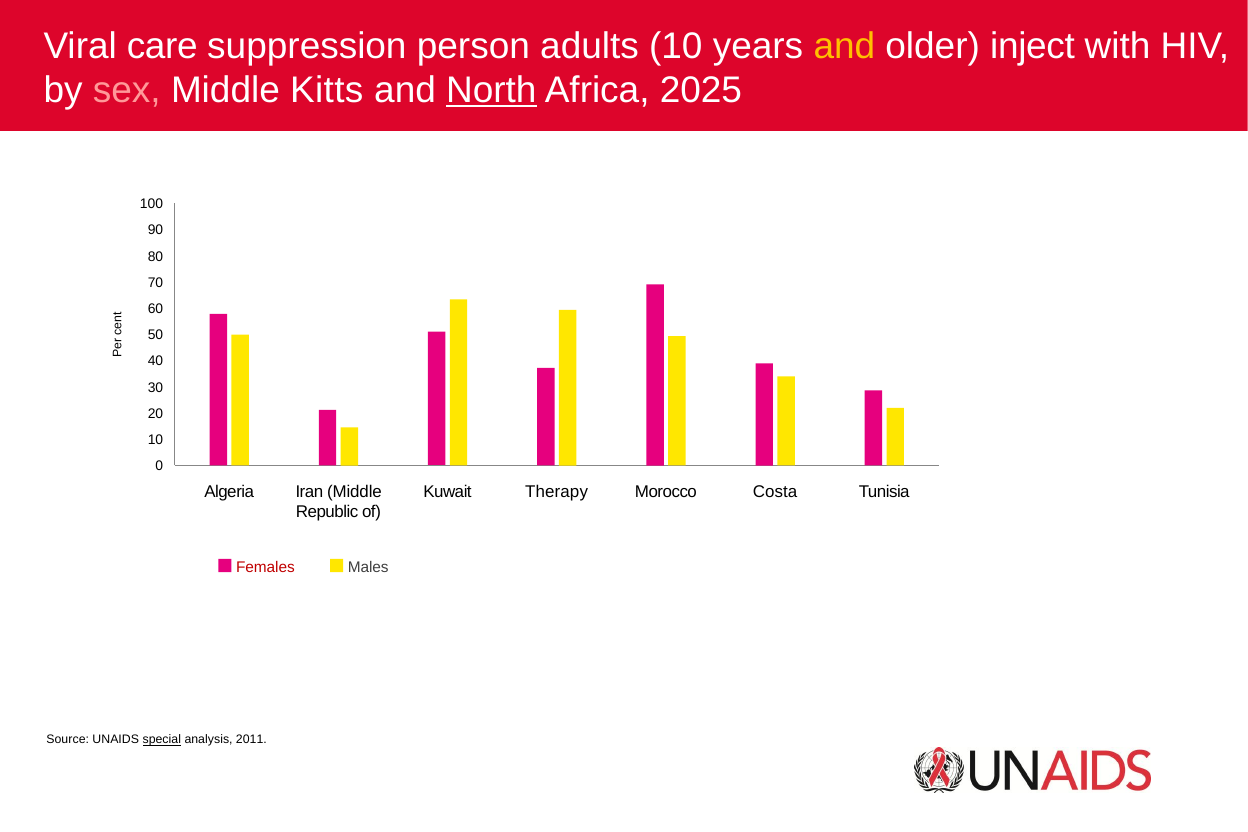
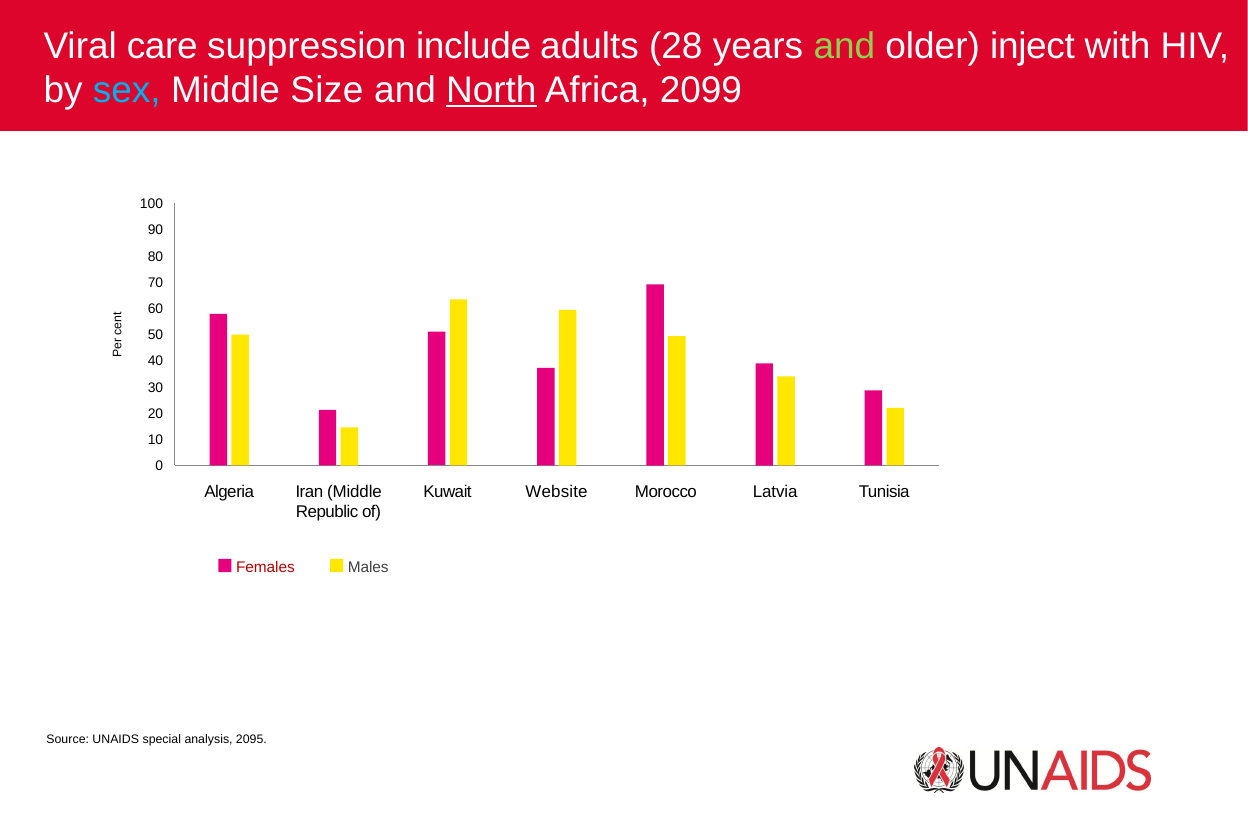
person: person -> include (474, 46)
adults 10: 10 -> 28 (676, 46)
and colour: yellow -> light green (844, 46)
sex colour: pink -> light blue (127, 90)
Kitts: Kitts -> Size (327, 90)
2025: 2025 -> 2099 (701, 90)
Therapy: Therapy -> Website (557, 492)
Costa: Costa -> Latvia (775, 491)
special underline: present -> none (162, 740)
2011: 2011 -> 2095 (251, 740)
